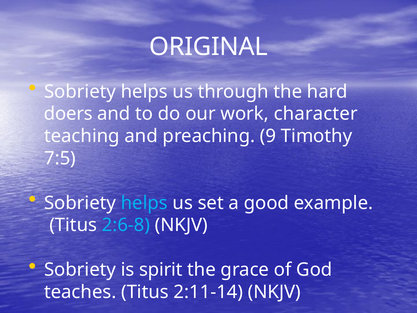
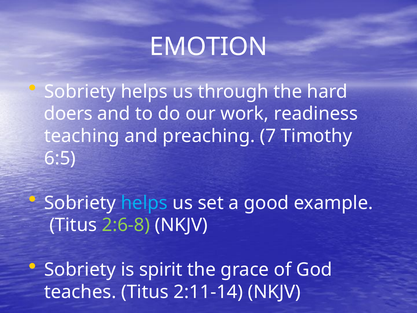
ORIGINAL: ORIGINAL -> EMOTION (209, 47)
character: character -> readiness (316, 114)
9: 9 -> 7 (268, 136)
7:5: 7:5 -> 6:5 (60, 158)
2:6-8 colour: light blue -> light green (126, 225)
